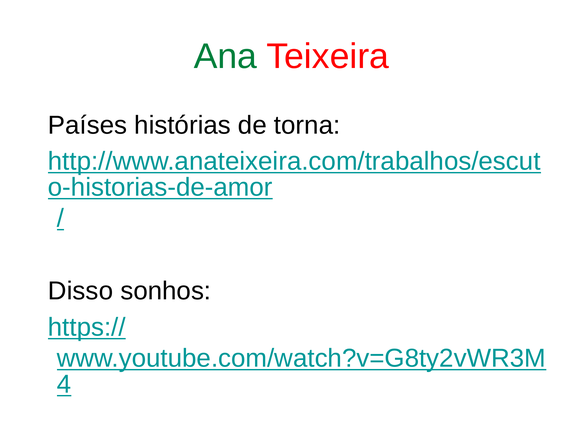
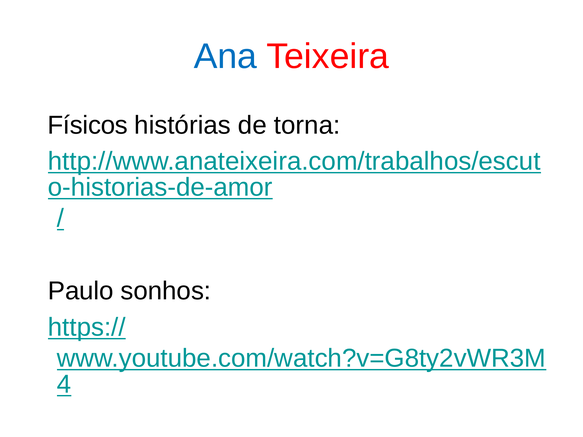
Ana colour: green -> blue (225, 56)
Países: Países -> Físicos (88, 125)
Disso: Disso -> Paulo (81, 291)
